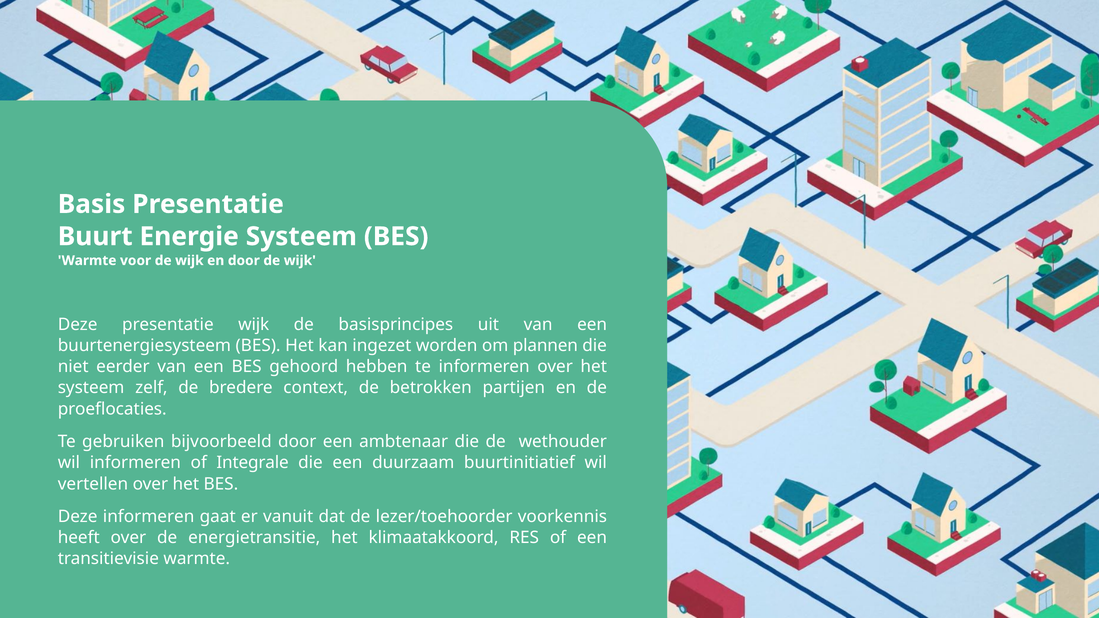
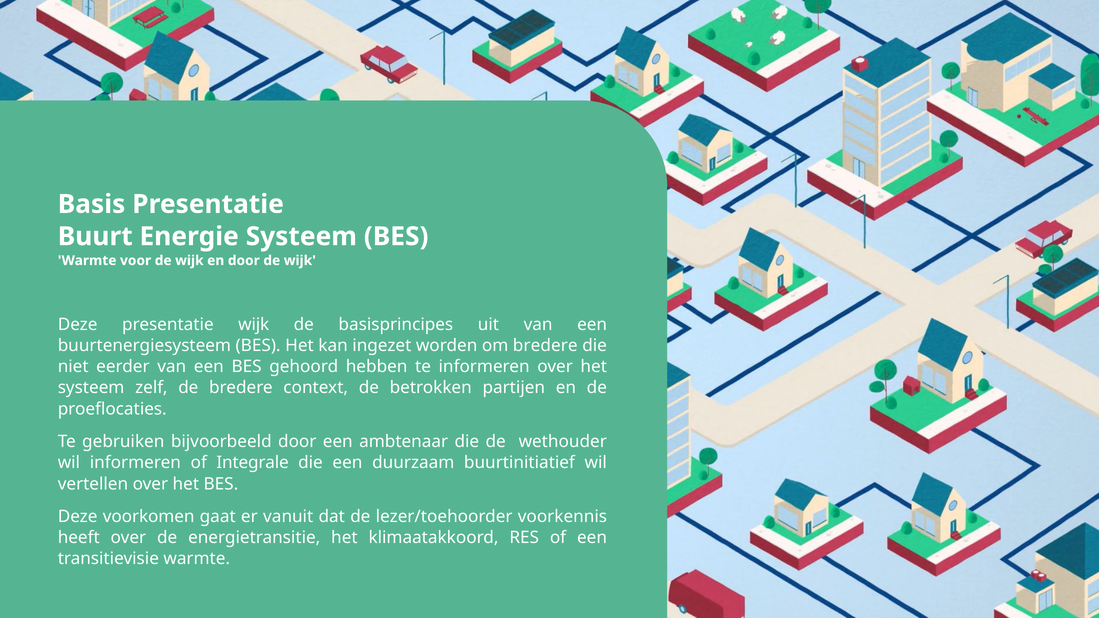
om plannen: plannen -> bredere (545, 346)
Deze informeren: informeren -> voorkomen (149, 517)
